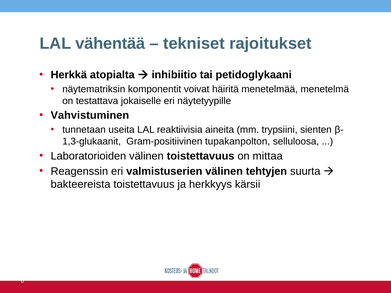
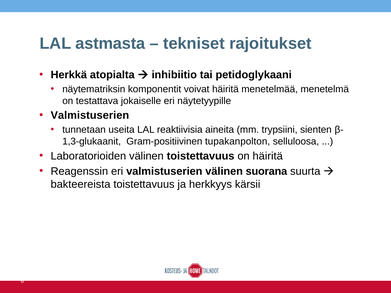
vähentää: vähentää -> astmasta (110, 44)
Vahvistuminen: Vahvistuminen -> Valmistuserien (90, 115)
on mittaa: mittaa -> häiritä (268, 156)
tehtyjen: tehtyjen -> suorana (266, 171)
